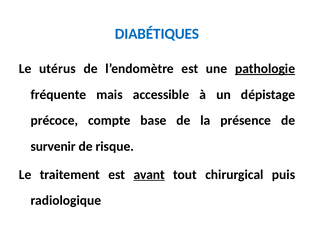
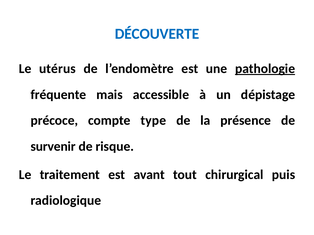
DIABÉTIQUES: DIABÉTIQUES -> DÉCOUVERTE (157, 34)
base: base -> type (153, 121)
avant underline: present -> none (149, 175)
